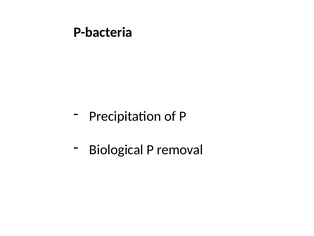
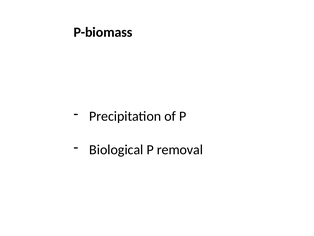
P-bacteria: P-bacteria -> P-biomass (103, 32)
